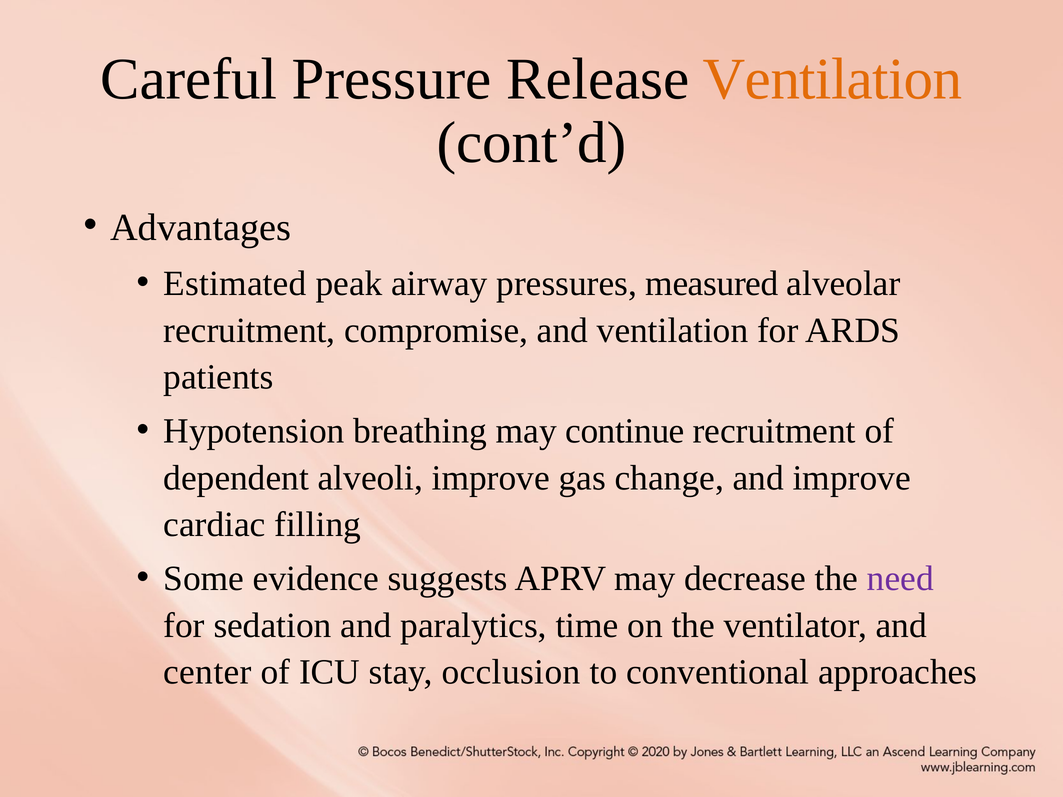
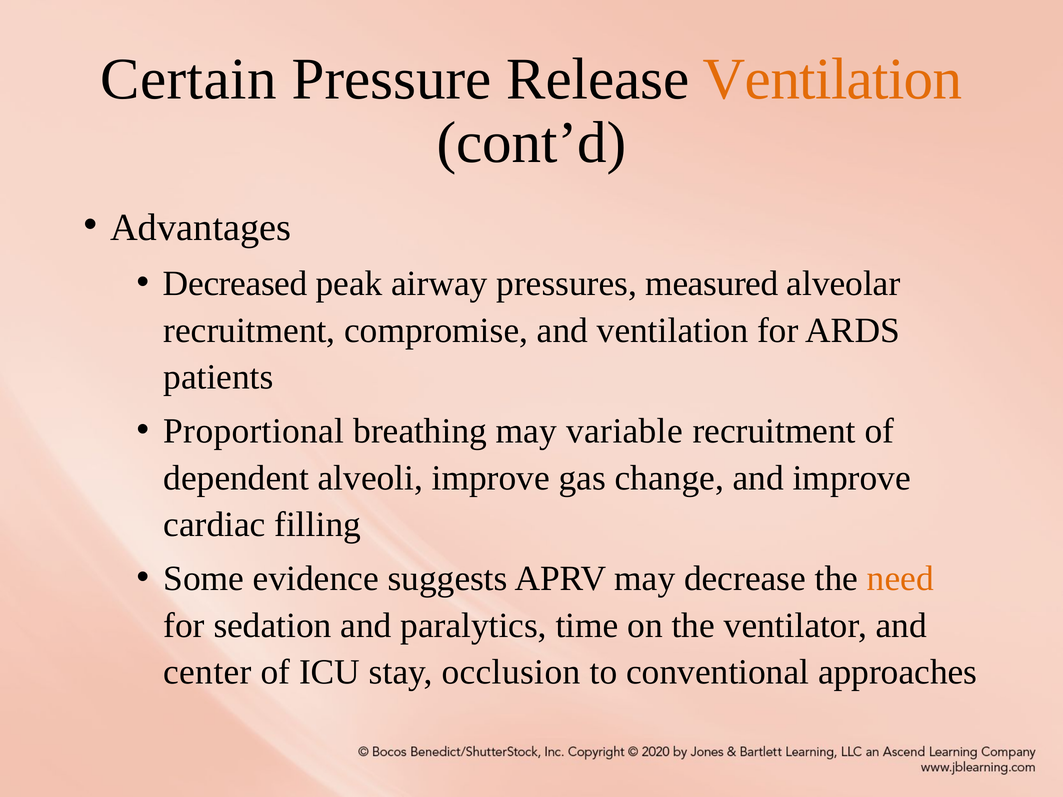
Careful: Careful -> Certain (189, 79)
Estimated: Estimated -> Decreased (235, 284)
Hypotension: Hypotension -> Proportional (254, 431)
continue: continue -> variable (625, 431)
need colour: purple -> orange (900, 579)
